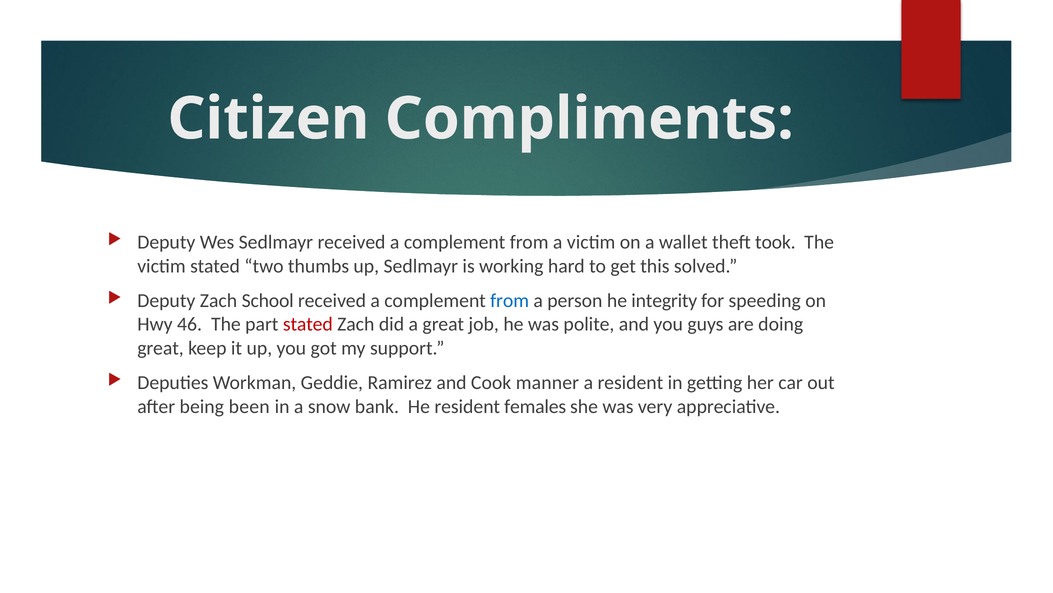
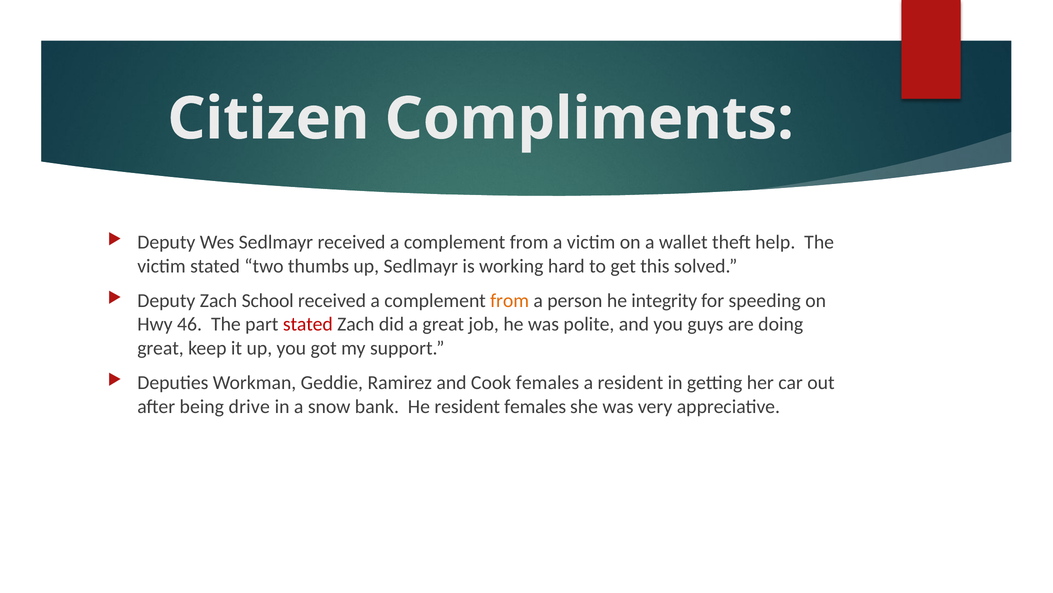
took: took -> help (775, 242)
from colour: blue -> orange (510, 300)
Cook manner: manner -> females (547, 382)
been: been -> drive (249, 406)
